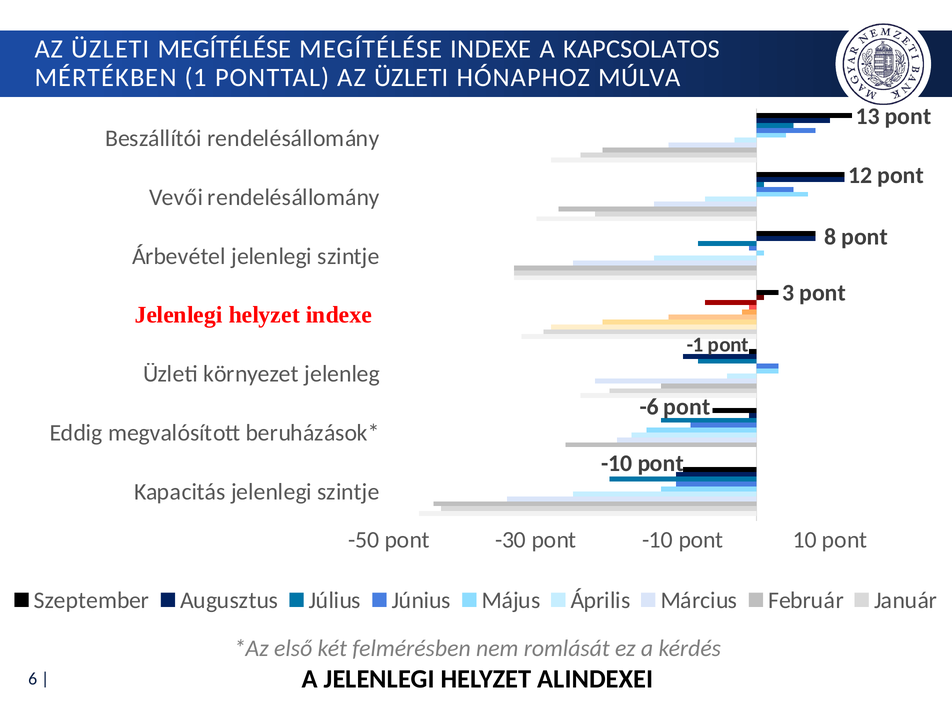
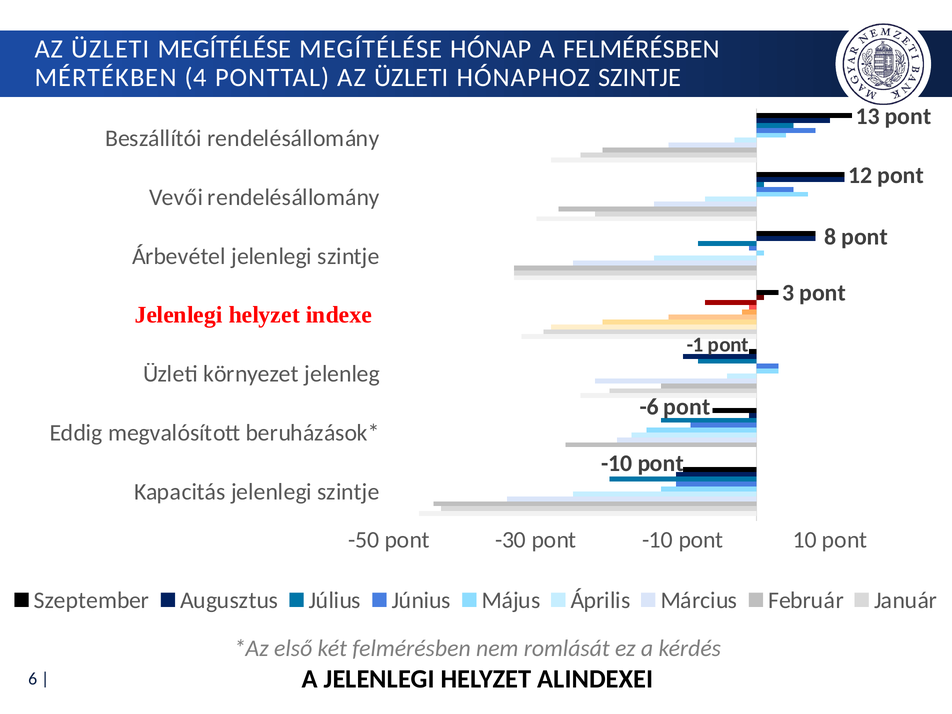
MEGÍTÉLÉSE INDEXE: INDEXE -> HÓNAP (491, 49)
A KAPCSOLATOS: KAPCSOLATOS -> FELMÉRÉSBEN (642, 49)
1: 1 -> 4 (196, 78)
HÓNAPHOZ MÚLVA: MÚLVA -> SZINTJE (640, 78)
